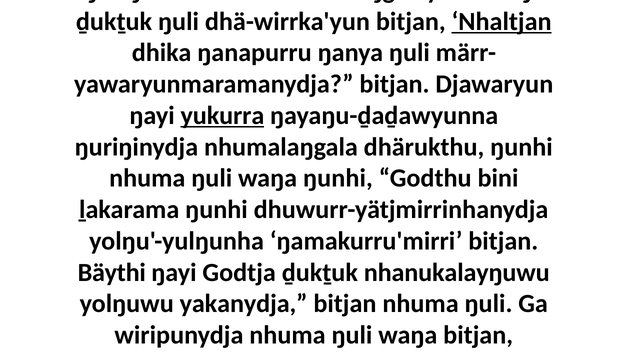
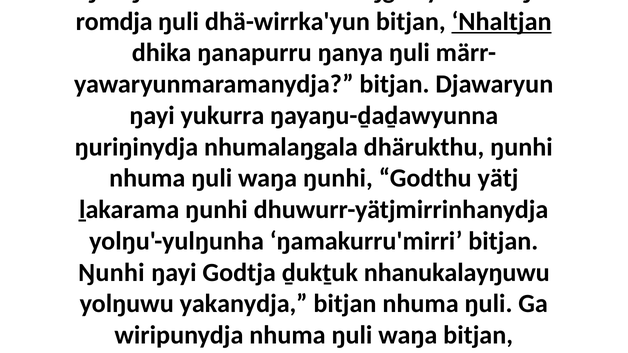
ḏukṯuk: ḏukṯuk -> romdja (114, 21)
yukurra underline: present -> none (222, 116)
bini: bini -> yätj (498, 178)
Bäythi: Bäythi -> Ŋunhi (111, 273)
